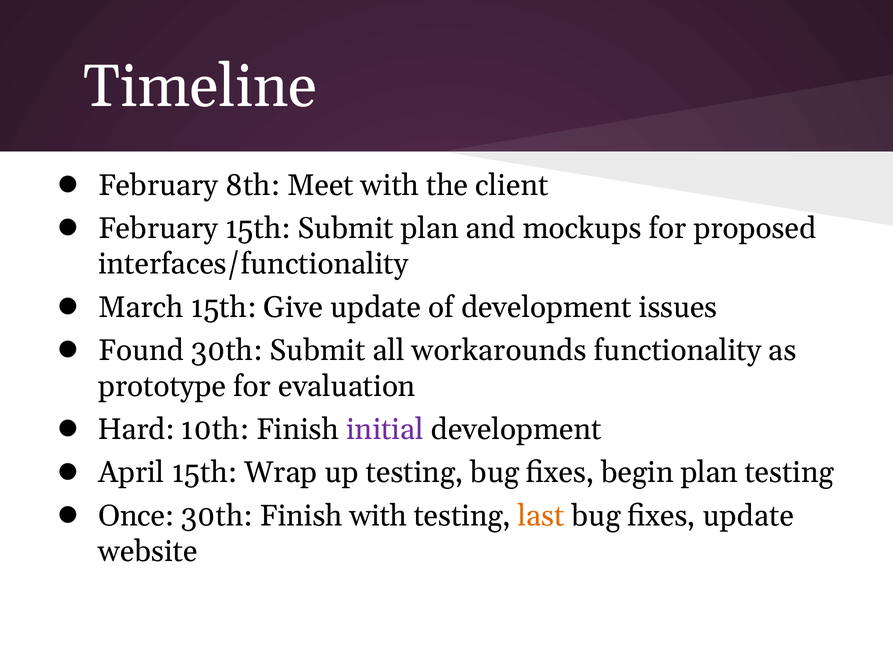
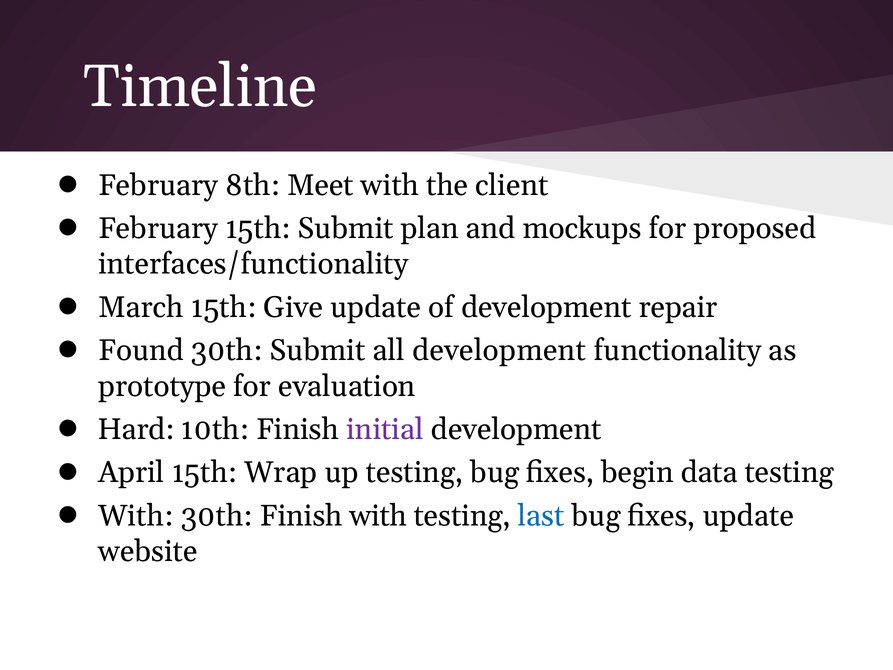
issues: issues -> repair (678, 307)
all workarounds: workarounds -> development (499, 350)
begin plan: plan -> data (709, 472)
Once: Once -> With (136, 516)
last colour: orange -> blue (541, 516)
